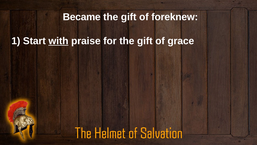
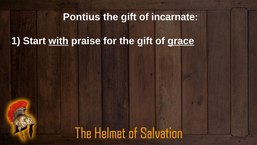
Became: Became -> Pontius (82, 17)
foreknew: foreknew -> incarnate (175, 17)
grace underline: none -> present (181, 41)
